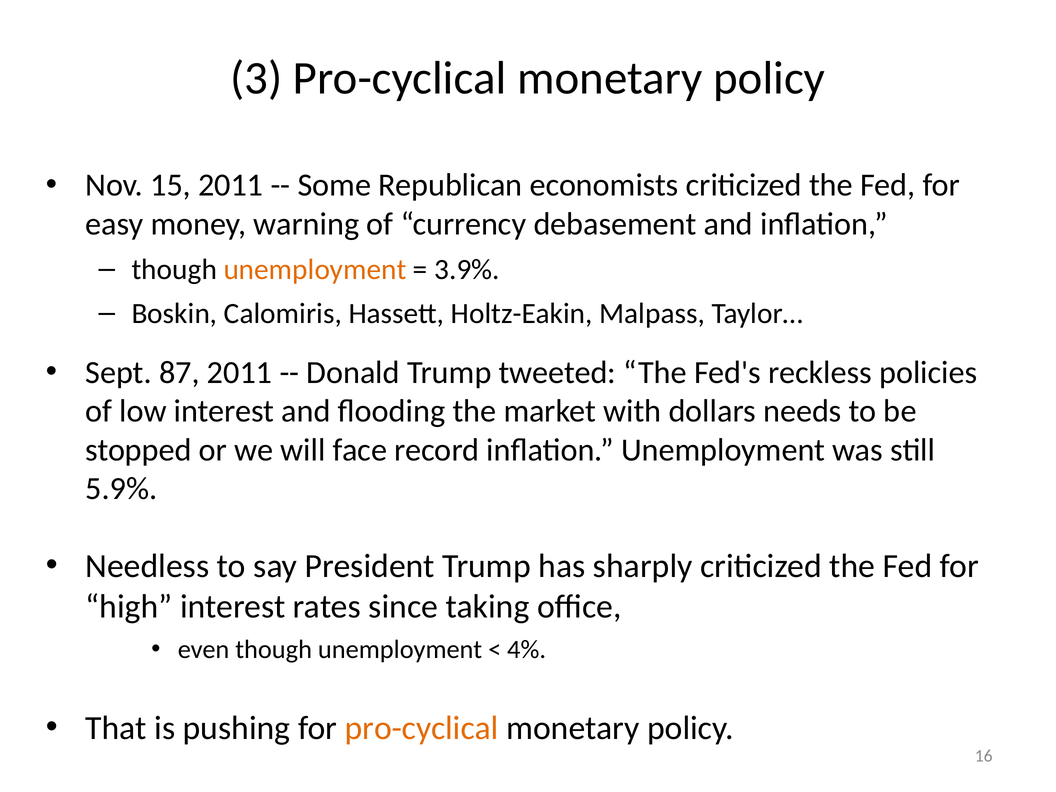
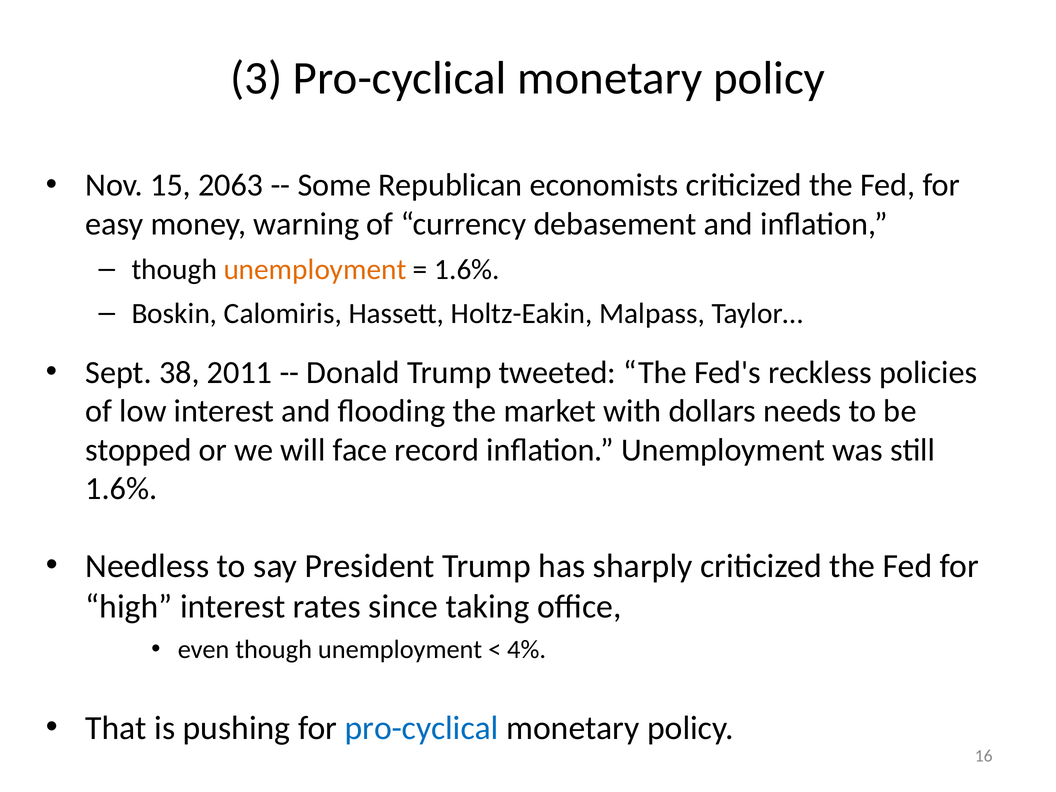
15 2011: 2011 -> 2063 (231, 185)
3.9%: 3.9% -> 1.6% (467, 270)
87: 87 -> 38 (179, 372)
5.9%: 5.9% -> 1.6% (121, 489)
pro-cyclical colour: orange -> blue (422, 728)
